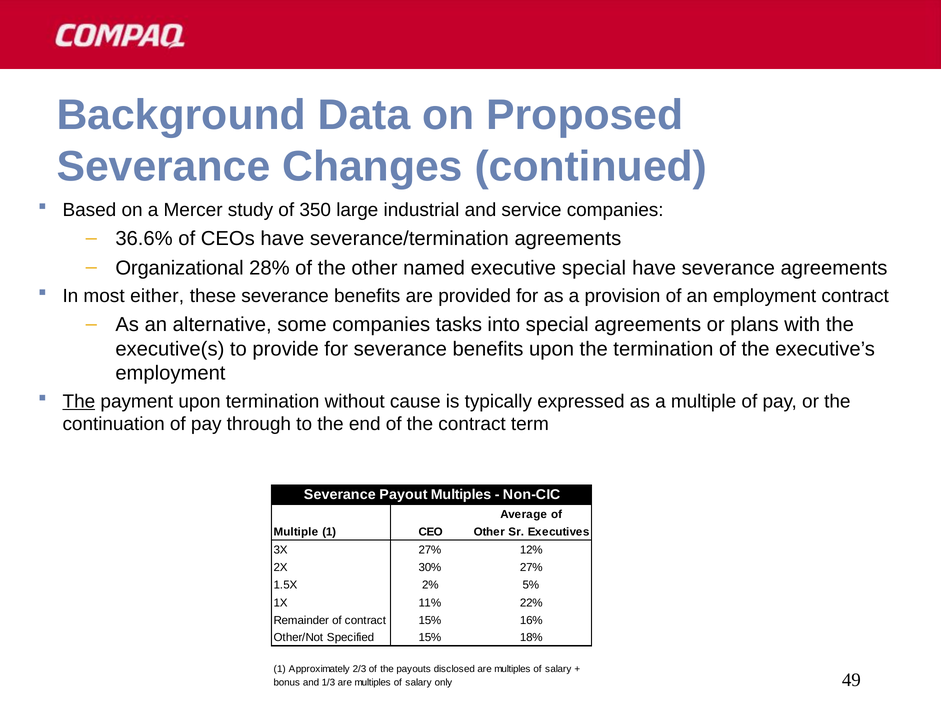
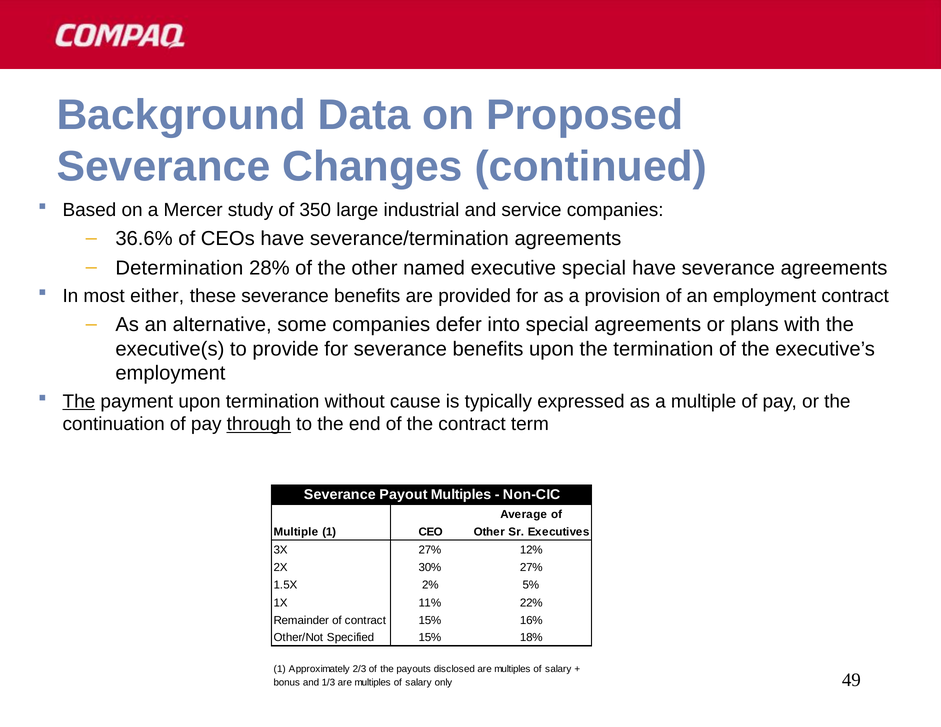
Organizational: Organizational -> Determination (179, 268)
tasks: tasks -> defer (459, 325)
through underline: none -> present (259, 424)
